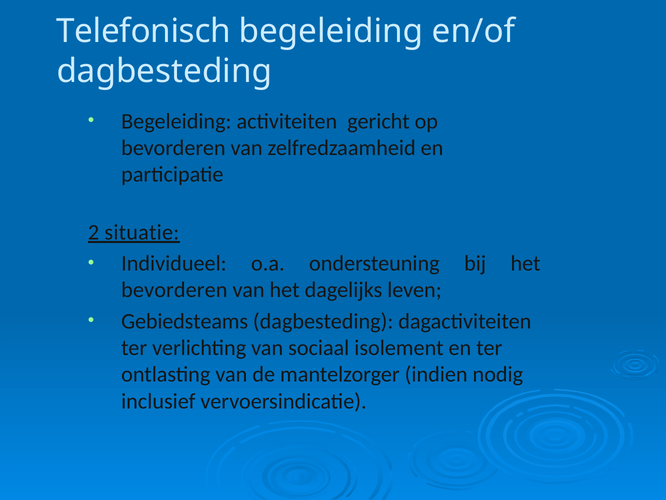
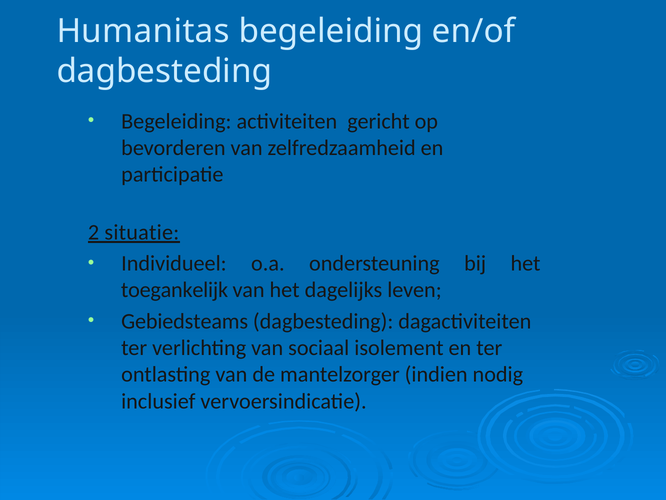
Telefonisch: Telefonisch -> Humanitas (143, 31)
bevorderen: bevorderen -> toegankelijk (175, 290)
